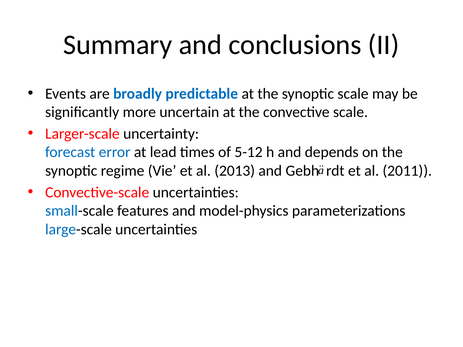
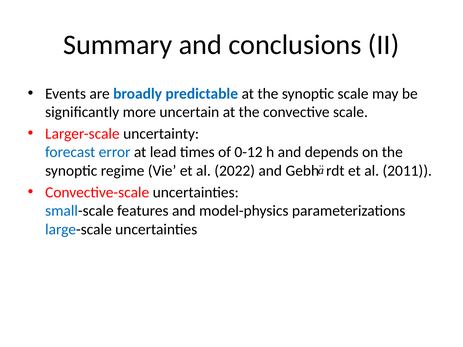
5-12: 5-12 -> 0-12 (249, 152)
2013: 2013 -> 2022 (235, 171)
